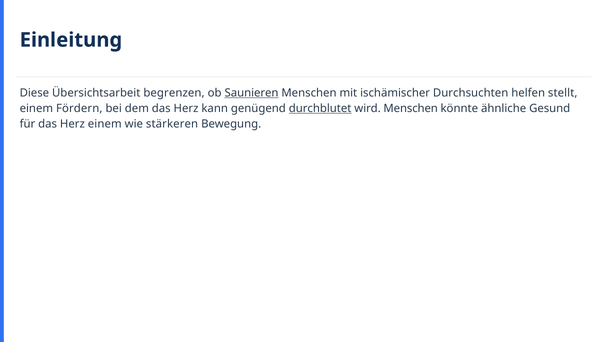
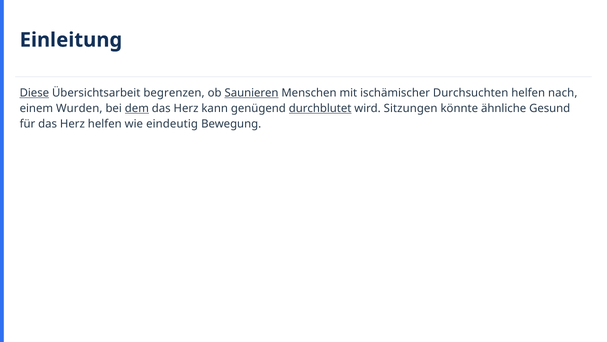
Diese underline: none -> present (34, 93)
stellt: stellt -> nach (563, 93)
Fördern: Fördern -> Wurden (79, 108)
dem underline: none -> present (137, 108)
wird Menschen: Menschen -> Sitzungen (411, 108)
Herz einem: einem -> helfen (105, 124)
stärkeren: stärkeren -> eindeutig (172, 124)
